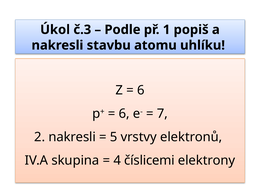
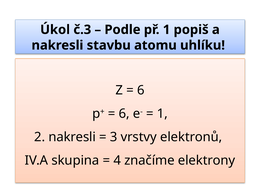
7: 7 -> 1 (162, 114)
5: 5 -> 3 (114, 137)
číslicemi: číslicemi -> značíme (149, 160)
